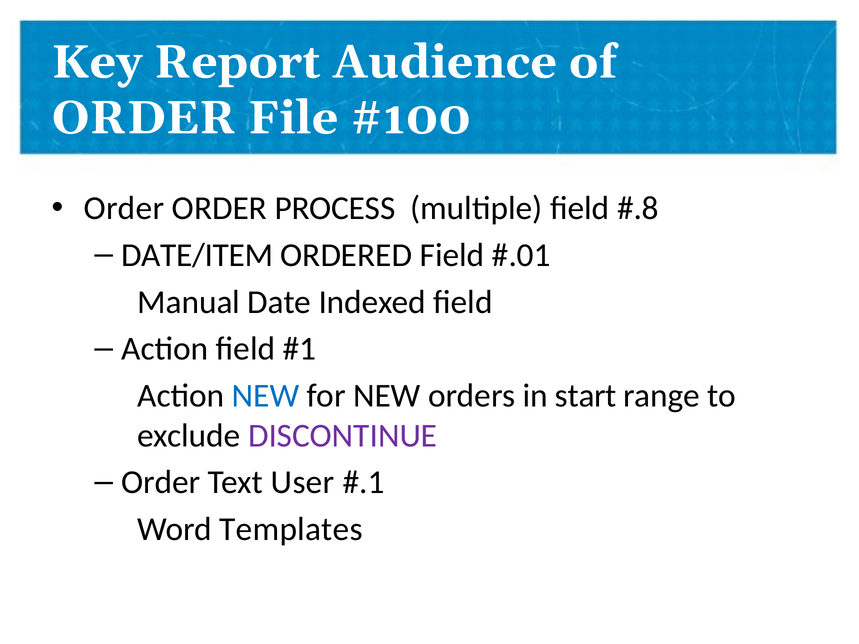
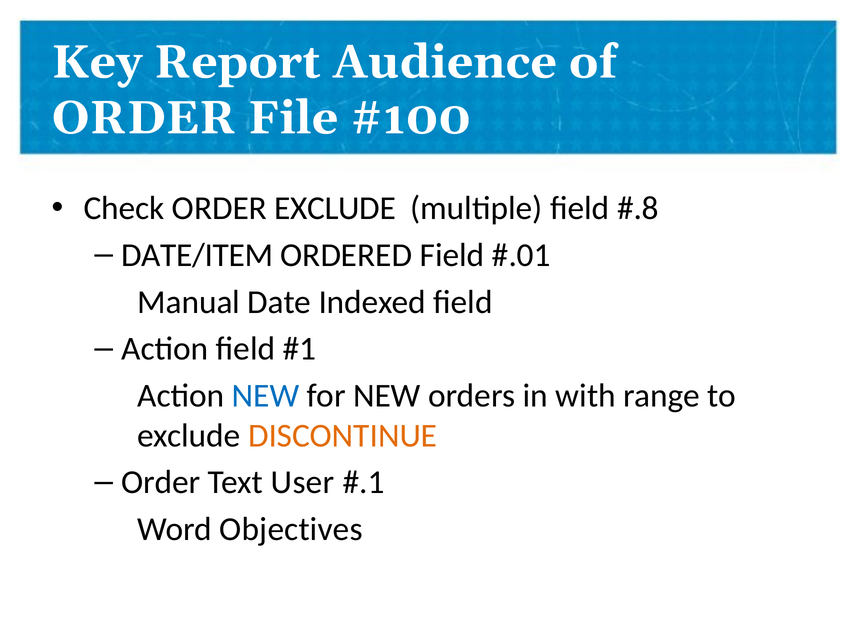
Order: Order -> Check (124, 209)
ORDER PROCESS: PROCESS -> EXCLUDE (335, 209)
start: start -> with (586, 396)
DISCONTINUE colour: purple -> orange (343, 436)
Templates: Templates -> Objectives (291, 529)
